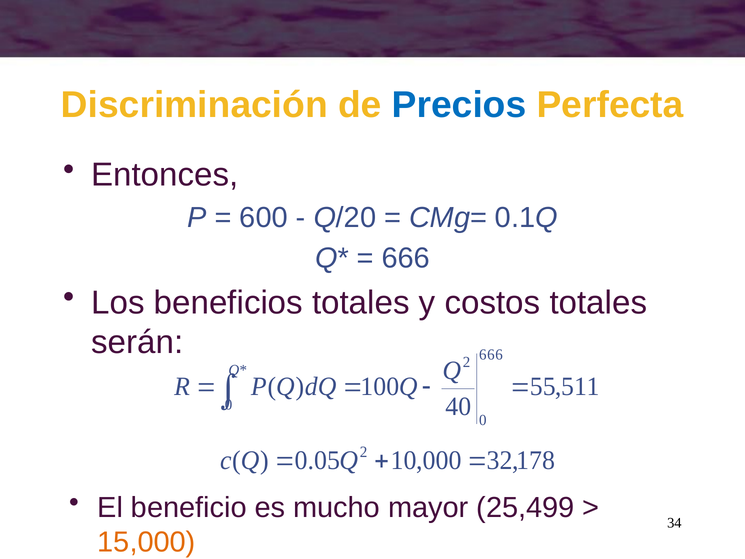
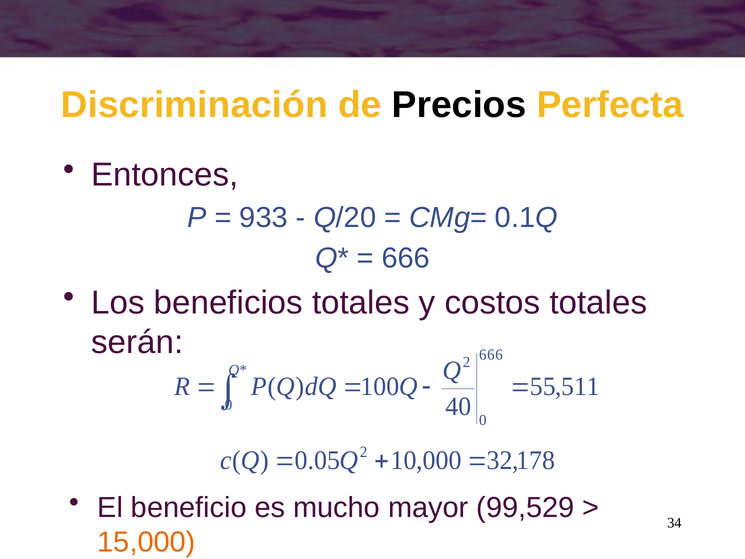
Precios colour: blue -> black (459, 105)
600: 600 -> 933 (264, 218)
25,499: 25,499 -> 99,529 (525, 507)
